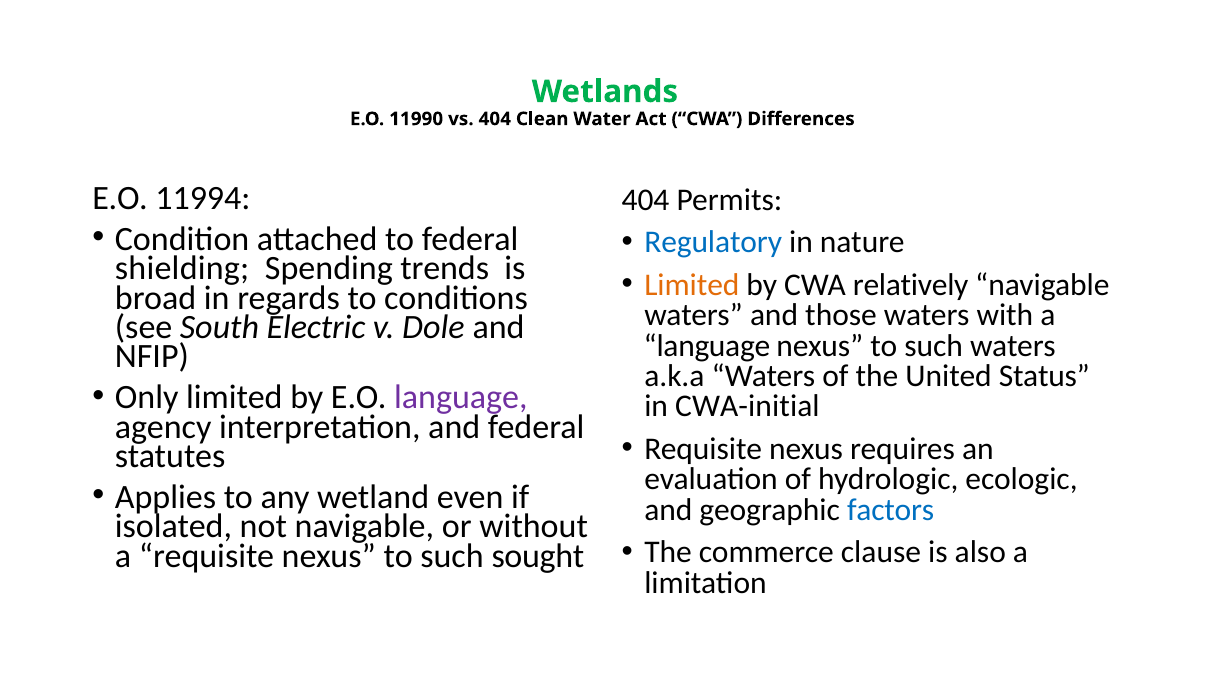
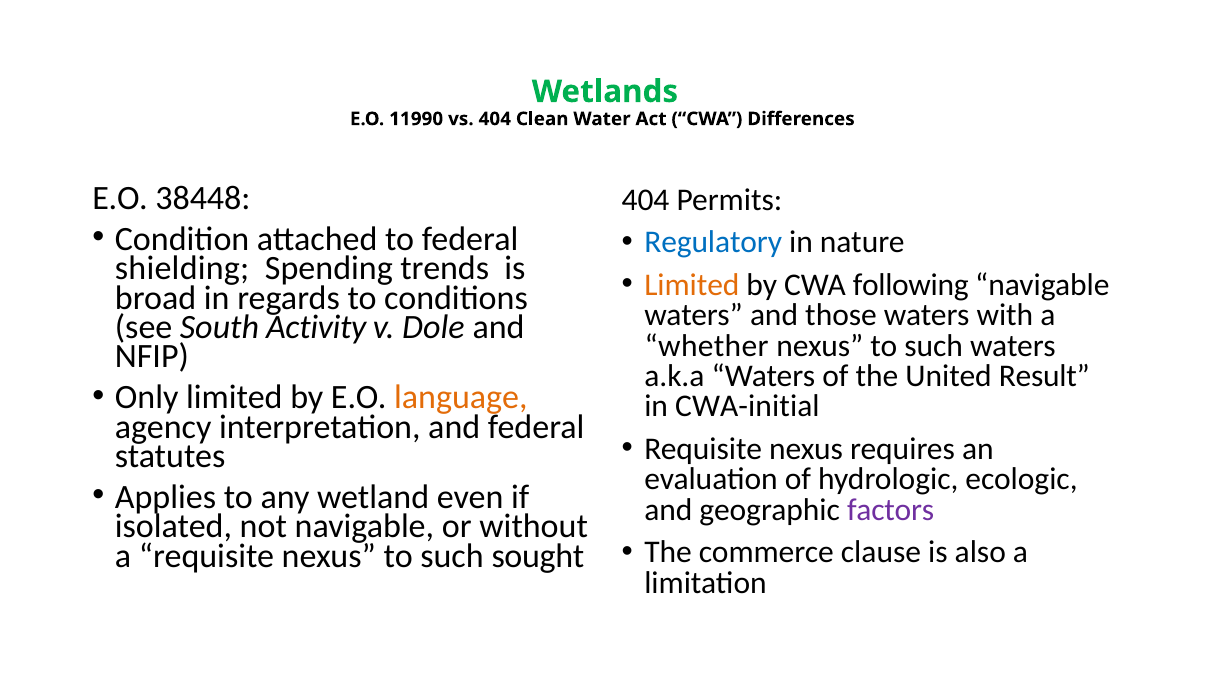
11994: 11994 -> 38448 (203, 198)
relatively: relatively -> following (911, 285)
Electric: Electric -> Activity (316, 327)
language: language -> whether (707, 346)
Status: Status -> Result (1044, 376)
language colour: purple -> orange (461, 397)
factors colour: blue -> purple (891, 509)
